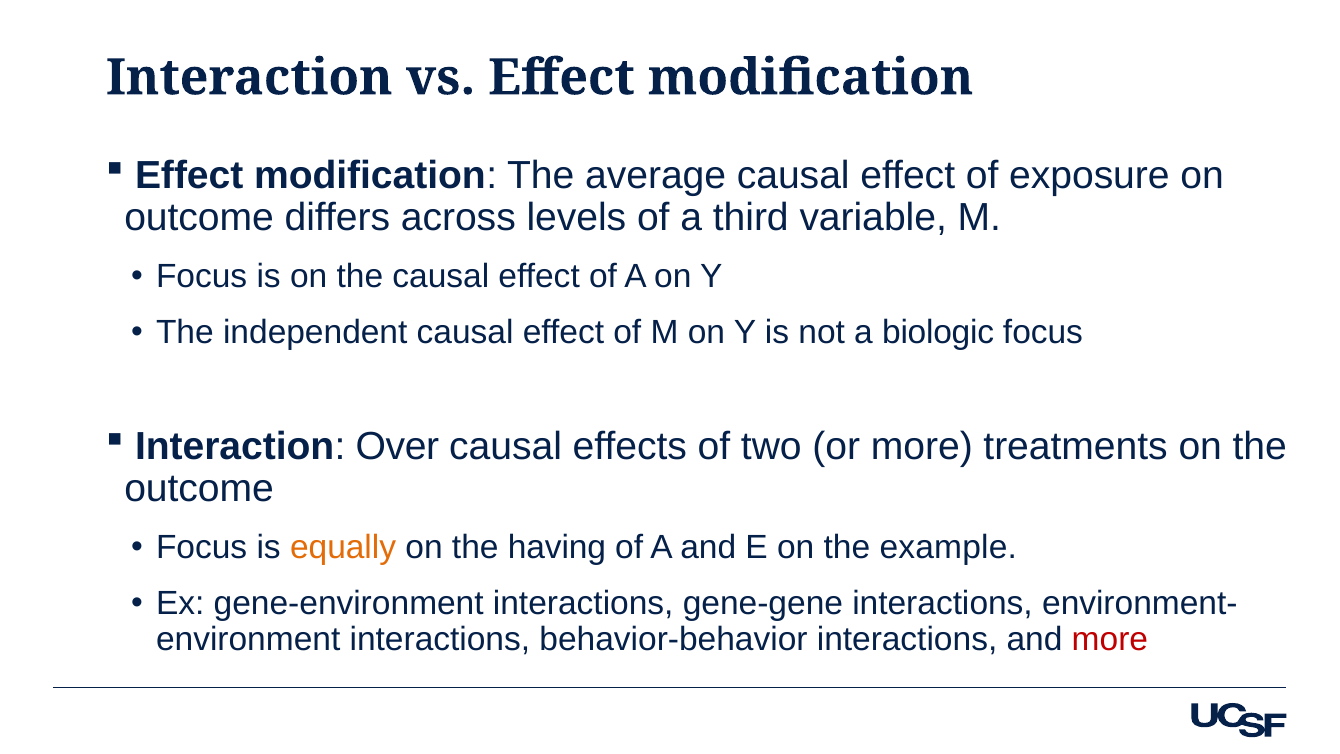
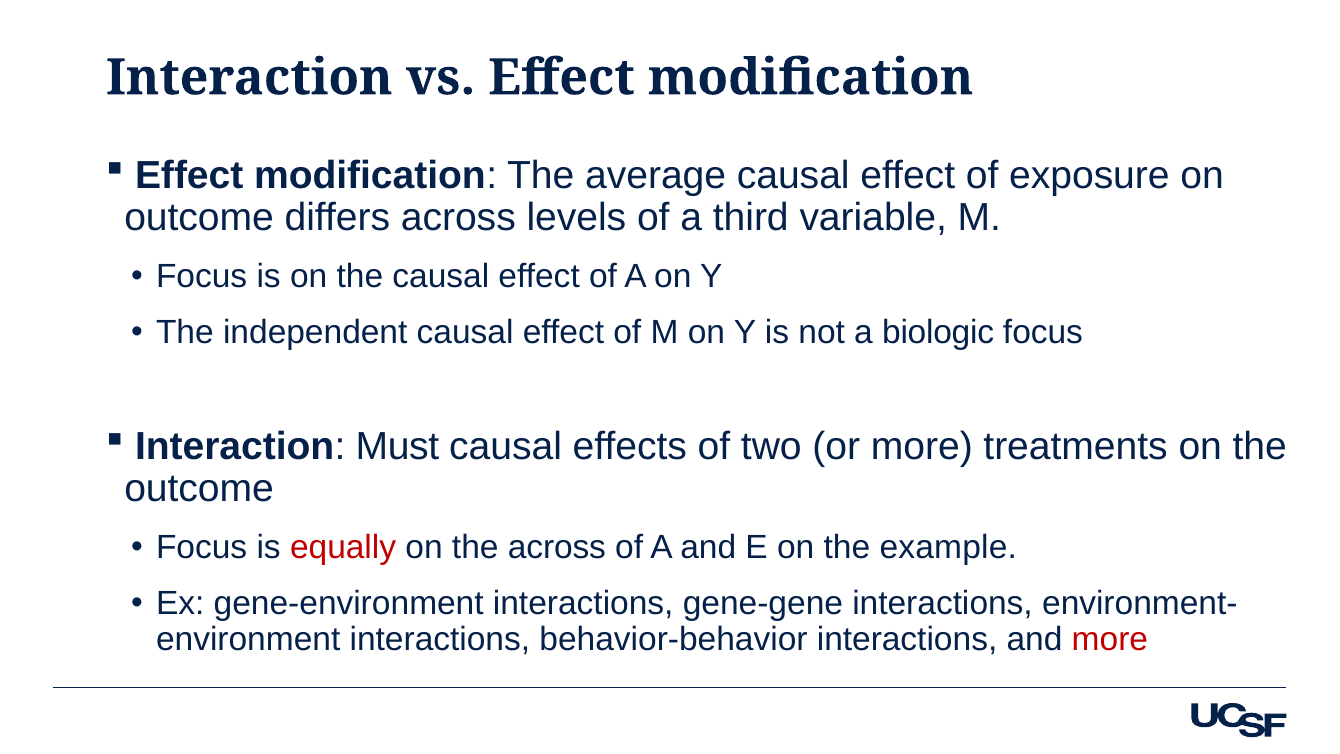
Over: Over -> Must (397, 447)
equally colour: orange -> red (343, 548)
the having: having -> across (557, 548)
